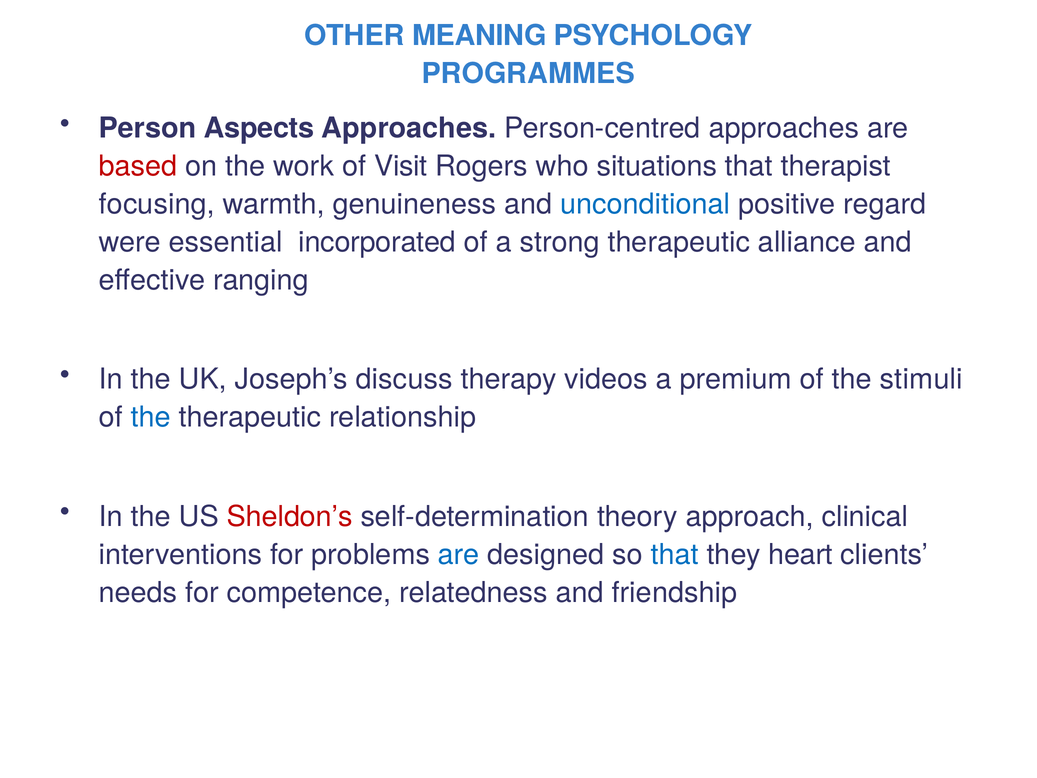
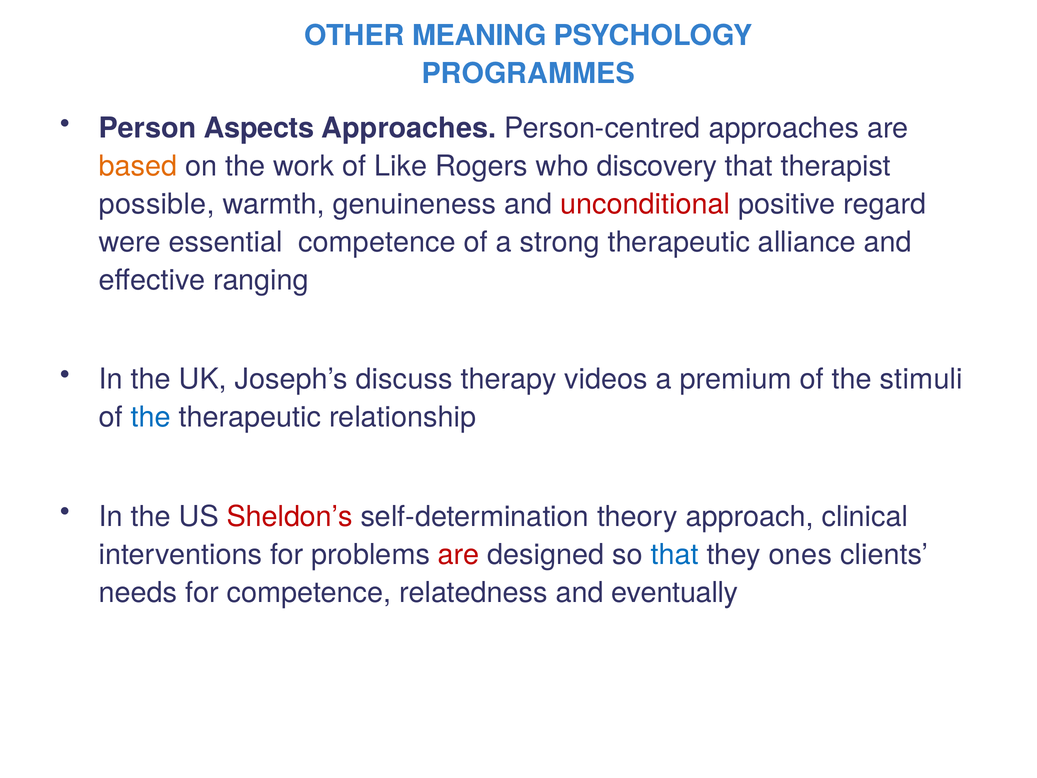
based colour: red -> orange (138, 166)
Visit: Visit -> Like (401, 166)
situations: situations -> discovery (657, 166)
focusing: focusing -> possible (157, 204)
unconditional colour: blue -> red (645, 204)
essential incorporated: incorporated -> competence (377, 242)
are colour: blue -> red (459, 554)
heart: heart -> ones (800, 554)
friendship: friendship -> eventually (675, 592)
